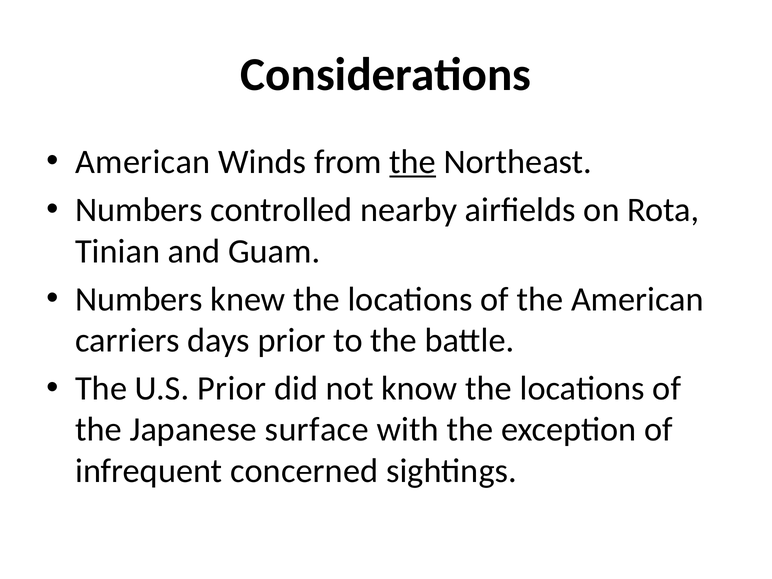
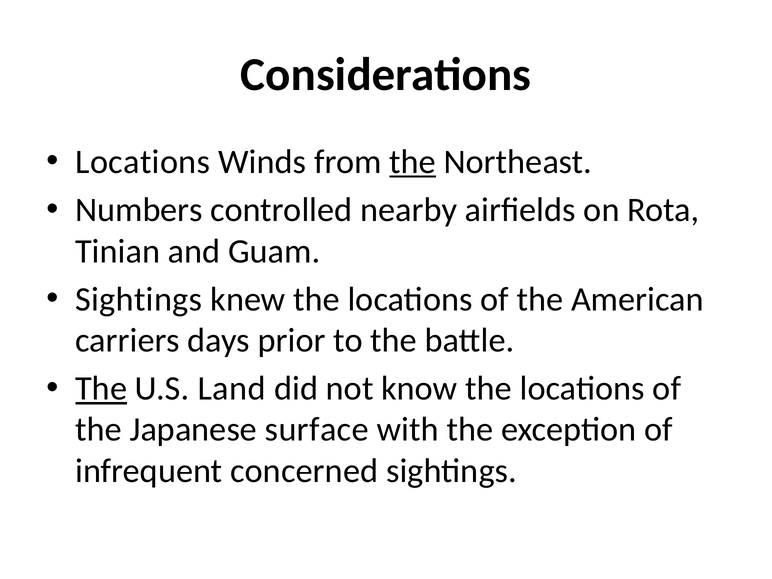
American: American -> Locations (143, 162)
Numbers: Numbers -> Sightings (139, 299)
The underline: none -> present (101, 388)
U.S Prior: Prior -> Land (232, 388)
